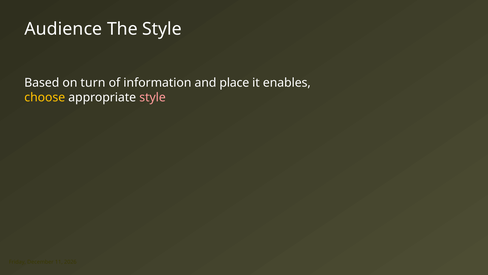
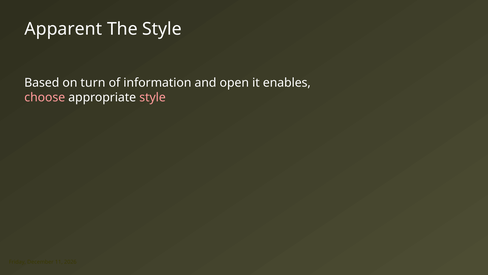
Audience: Audience -> Apparent (63, 29)
place: place -> open (234, 83)
choose colour: yellow -> pink (45, 97)
